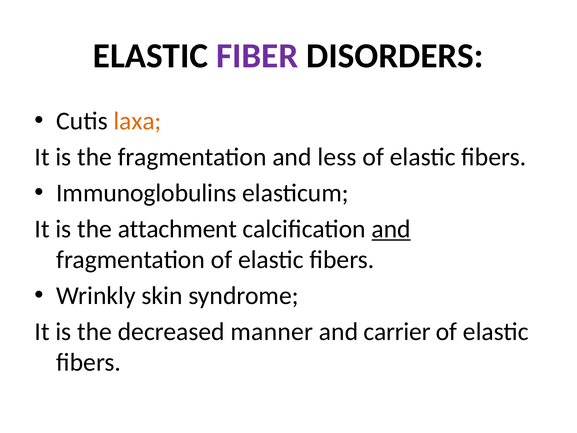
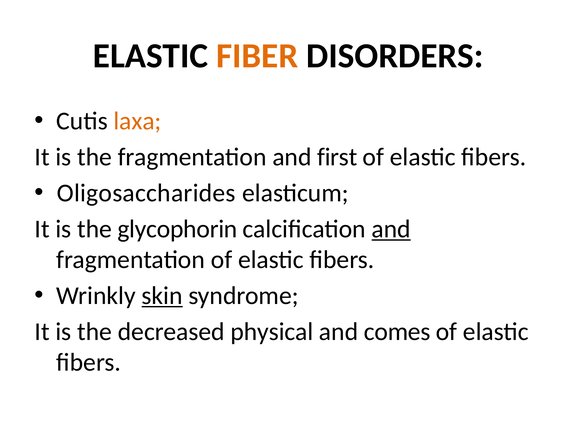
FIBER colour: purple -> orange (257, 56)
less: less -> first (337, 157)
Immunoglobulins: Immunoglobulins -> Oligosaccharides (146, 193)
attachment: attachment -> glycophorin (177, 229)
skin underline: none -> present (162, 295)
manner: manner -> physical (272, 331)
carrier: carrier -> comes (397, 331)
